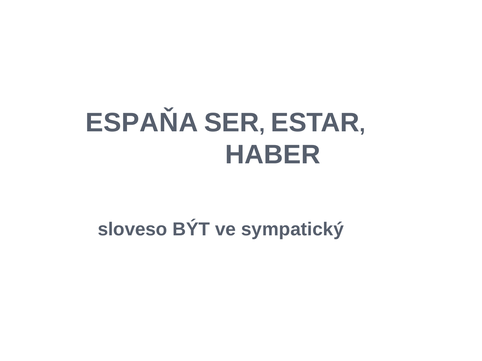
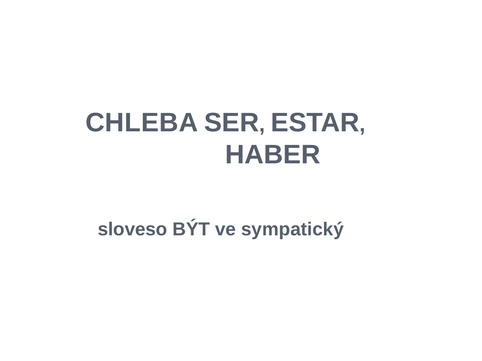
ESPAŇA: ESPAŇA -> CHLEBA (142, 123)
